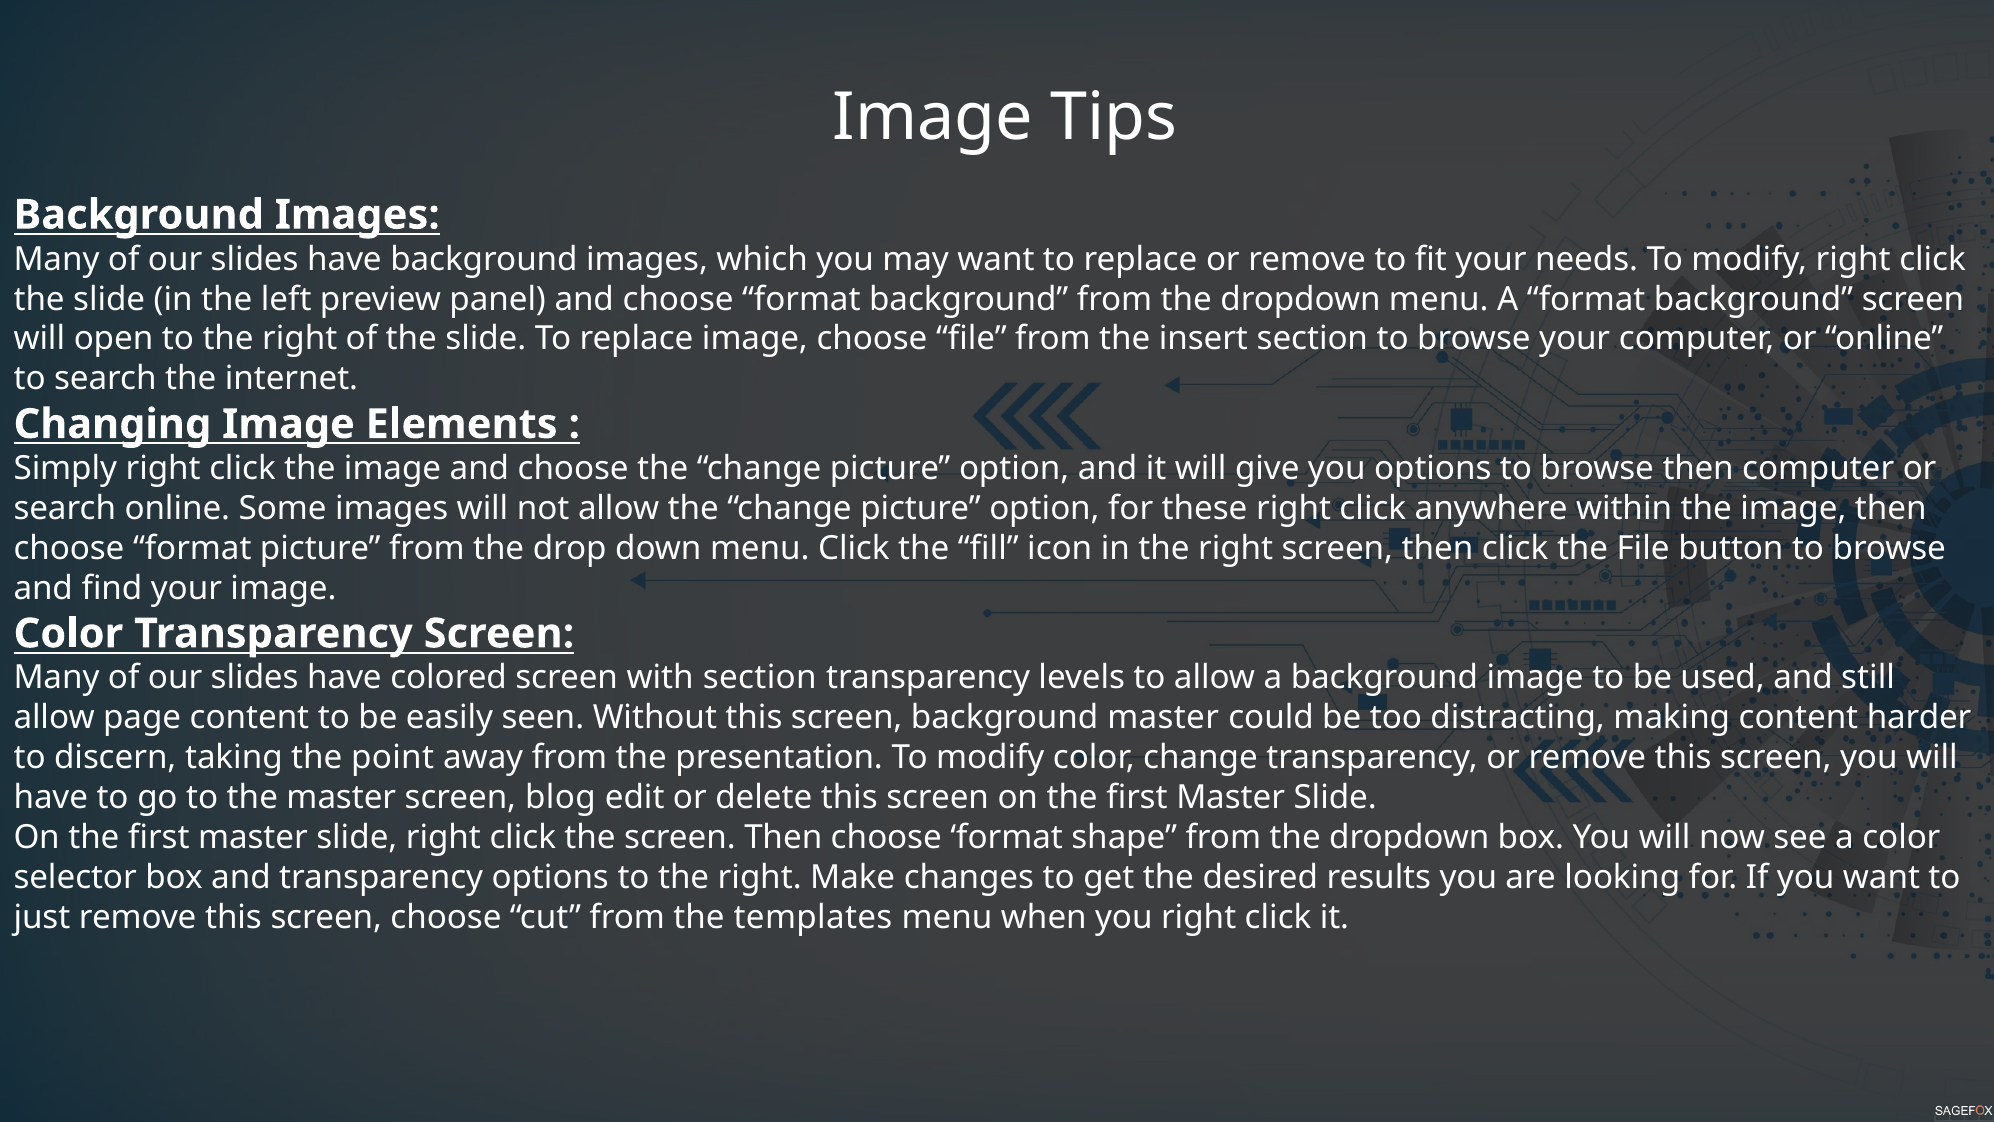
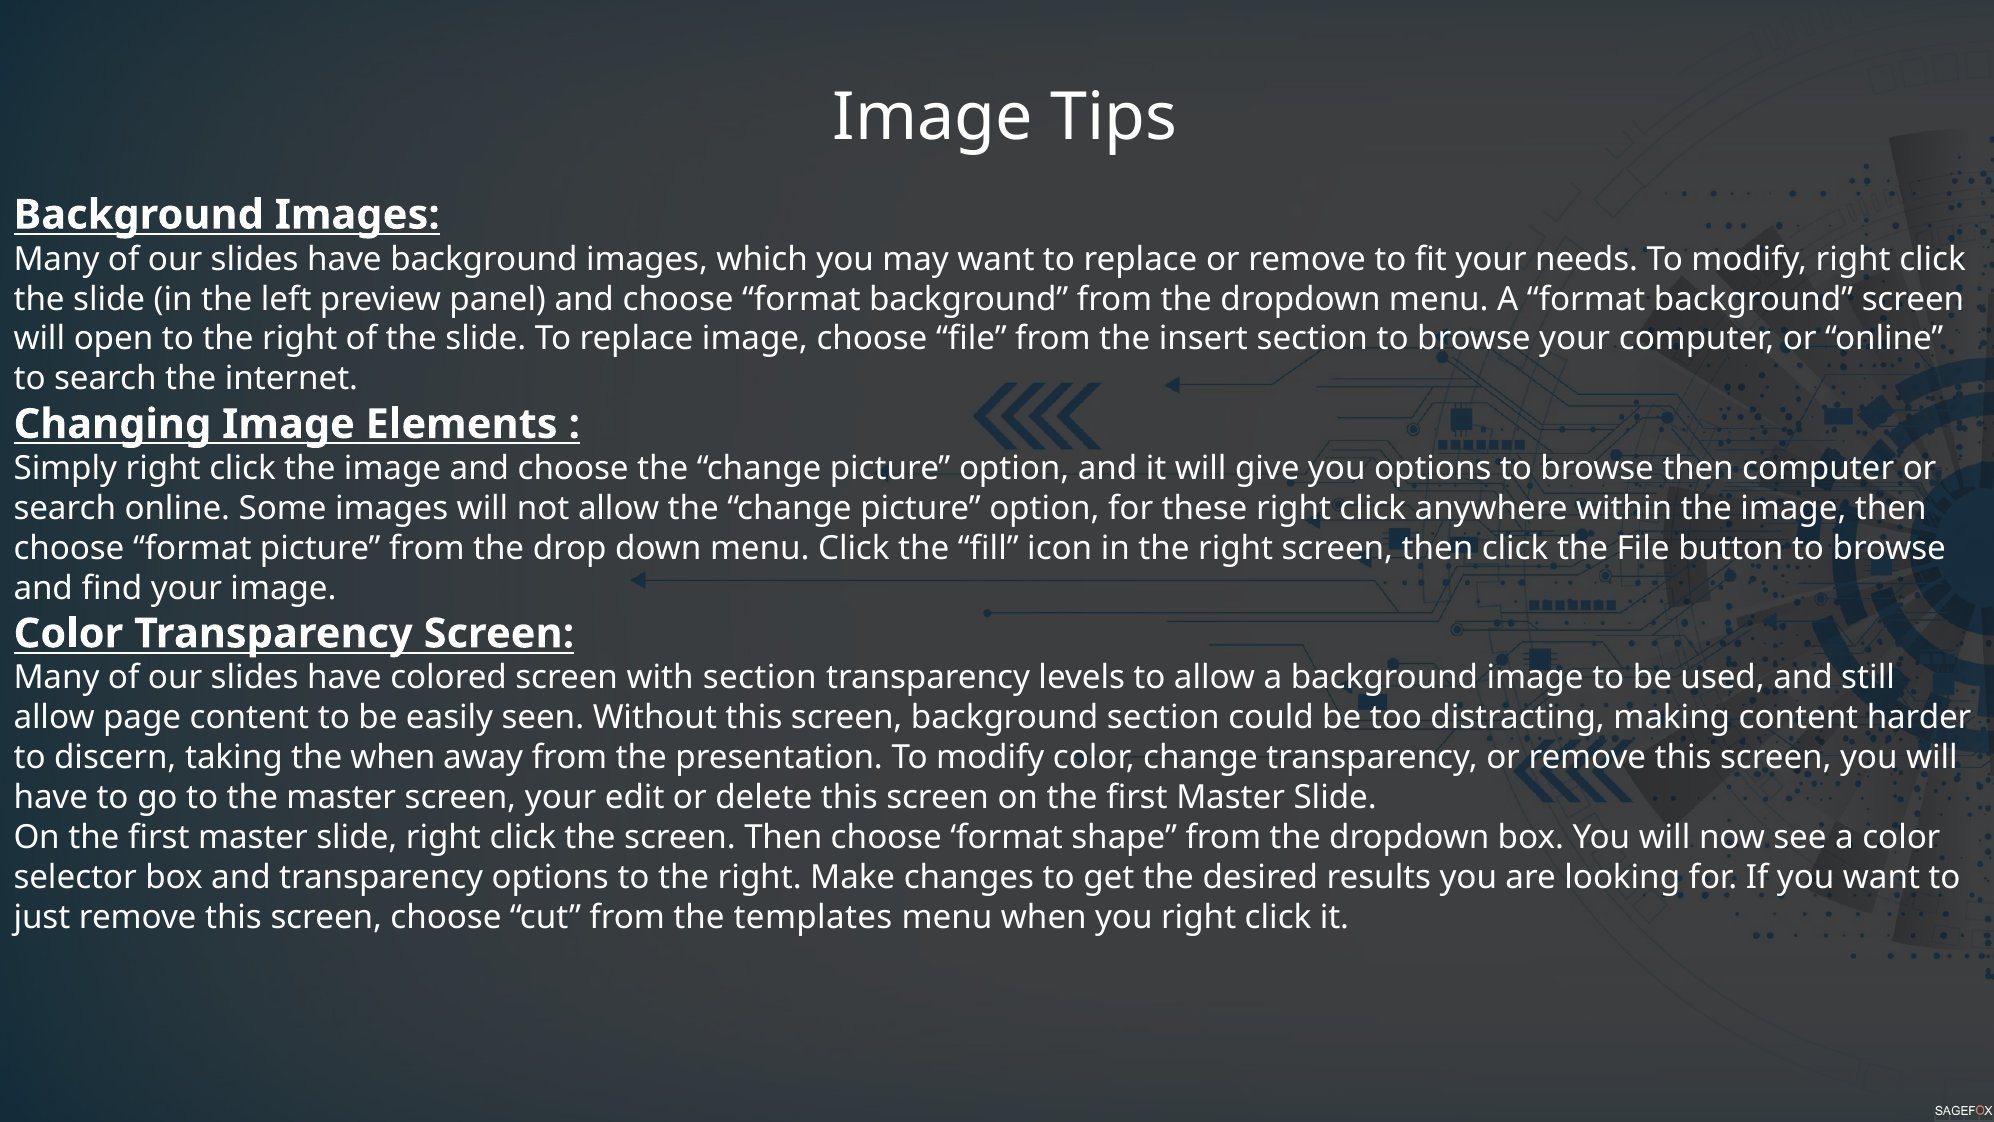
background master: master -> section (1163, 718)
the point: point -> when (393, 757)
screen blog: blog -> your (561, 797)
